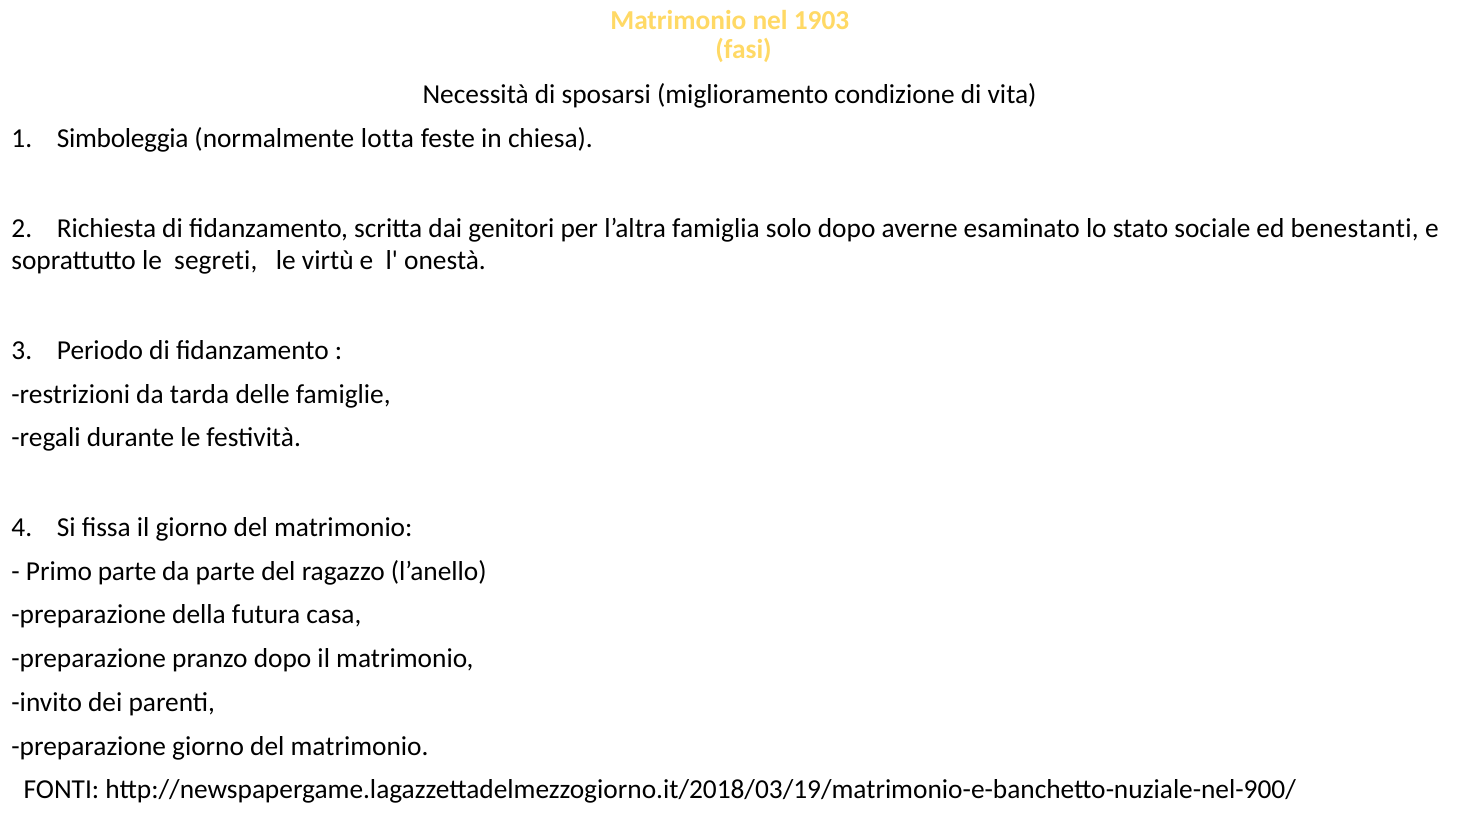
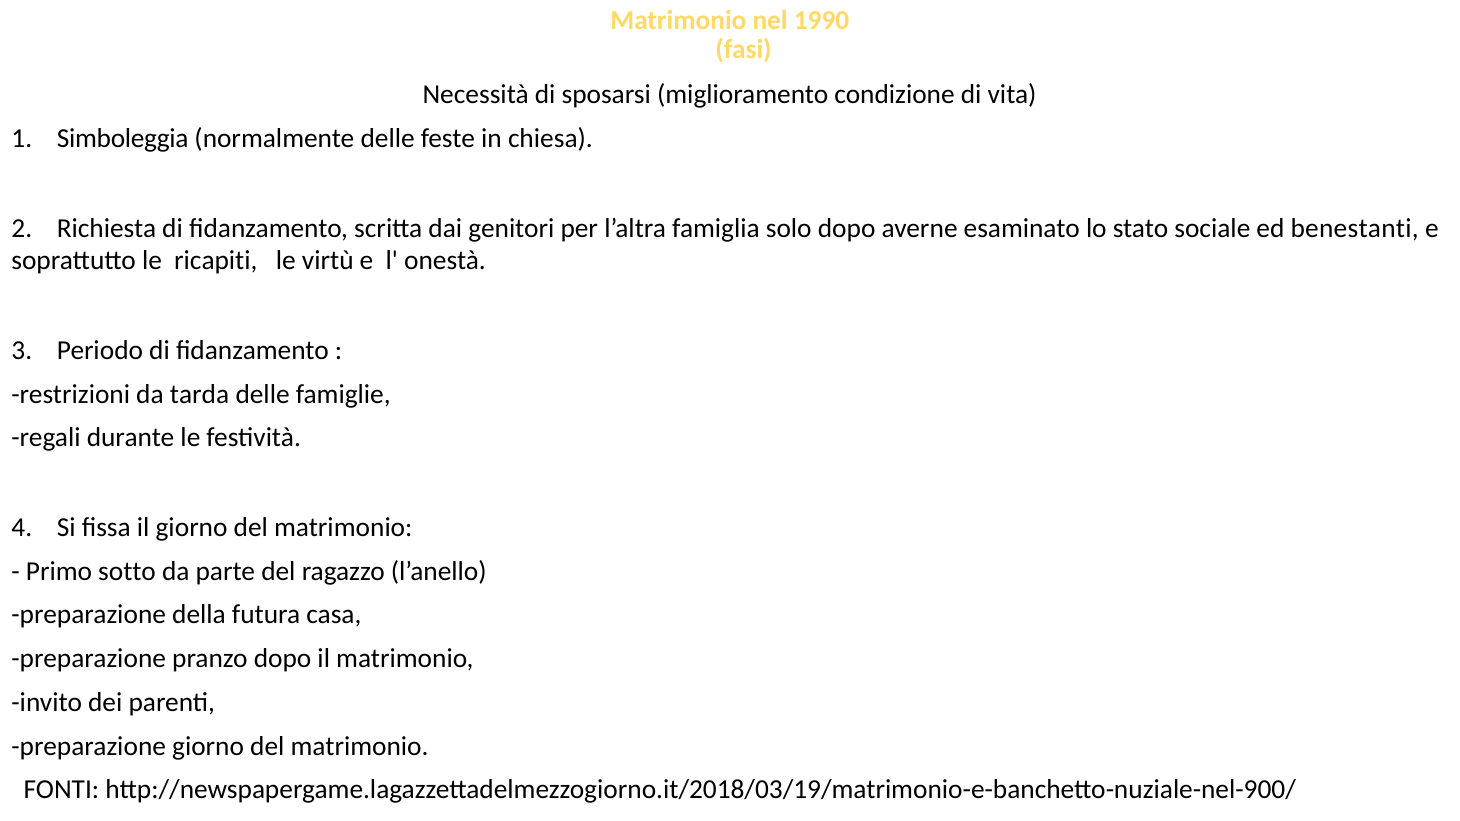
1903: 1903 -> 1990 (822, 20)
normalmente lotta: lotta -> delle (388, 139)
segreti: segreti -> ricapiti (216, 261)
Primo parte: parte -> sotto (127, 571)
